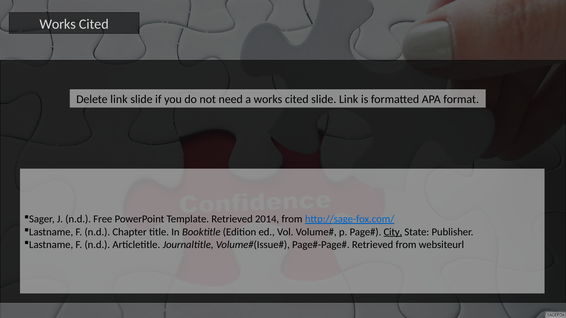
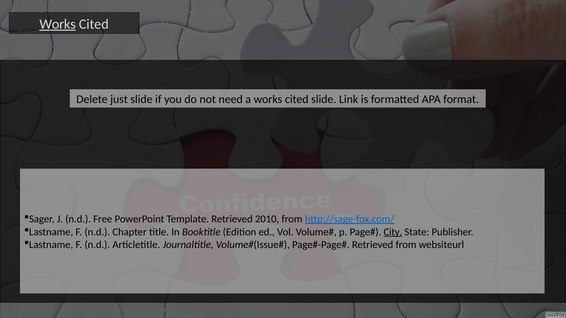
Works underline: none -> present (58, 24)
Delete link: link -> just (119, 99)
2014: 2014 -> 2010 (267, 219)
